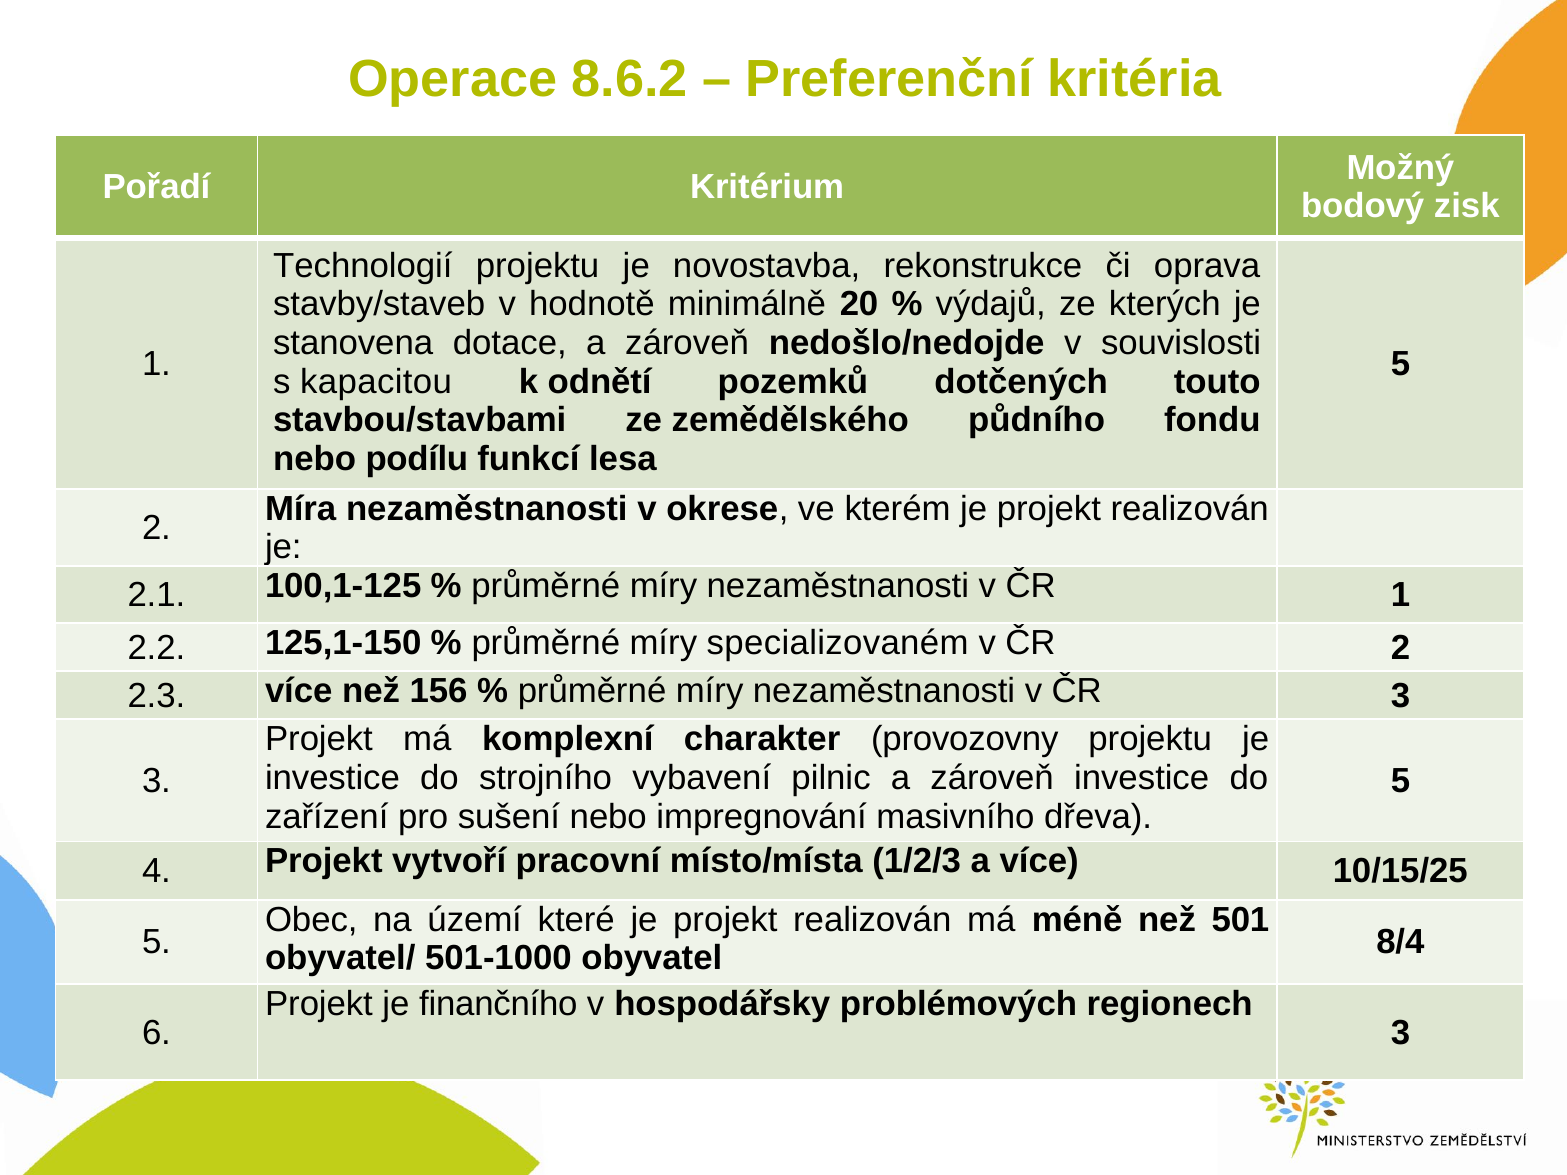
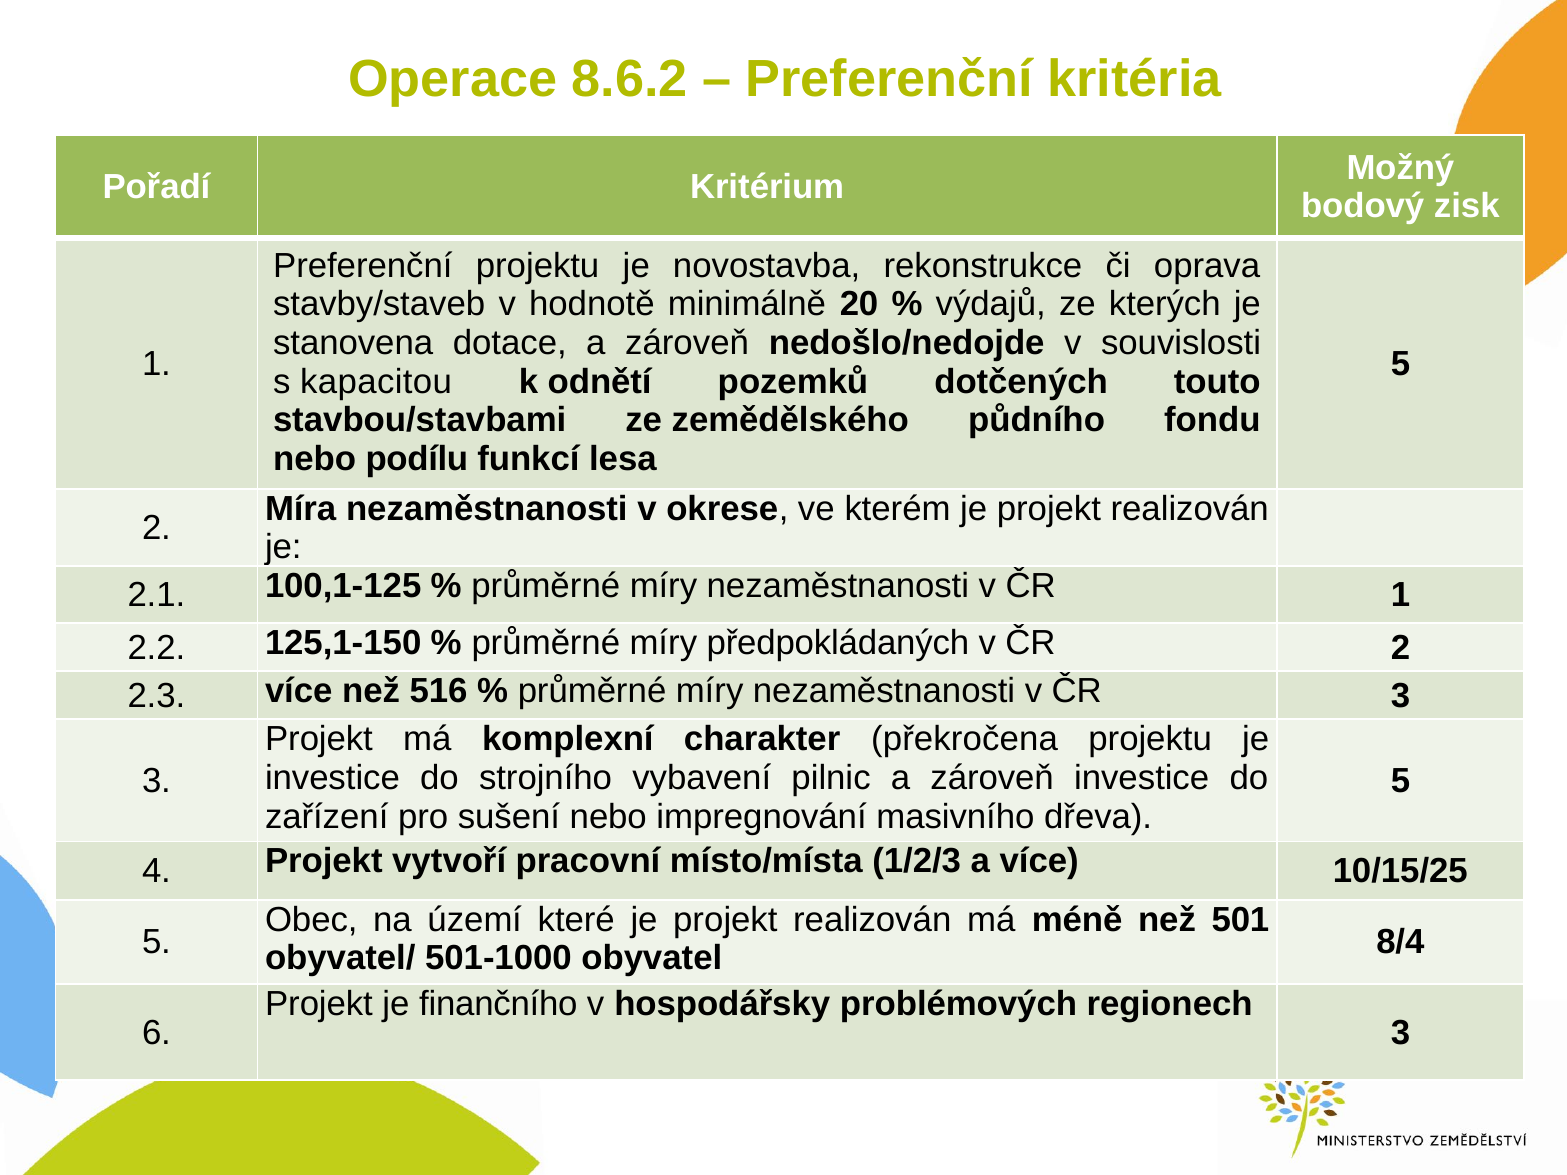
Technologií: Technologií -> Preferenční (363, 266)
specializovaném: specializovaném -> předpokládaných (838, 643)
156: 156 -> 516 (439, 691)
provozovny: provozovny -> překročena (965, 739)
